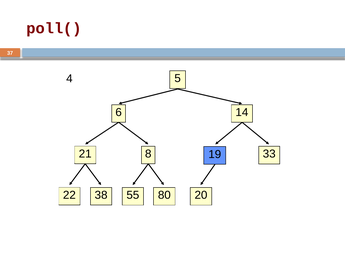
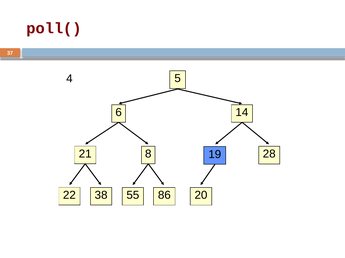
33: 33 -> 28 (269, 154)
80: 80 -> 86 (164, 196)
